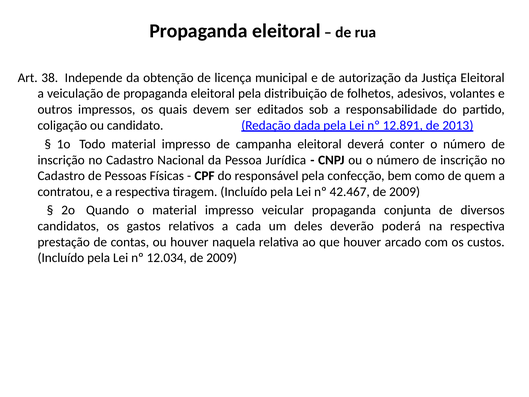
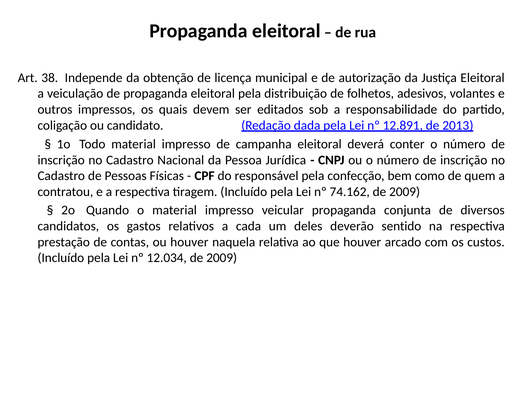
42.467: 42.467 -> 74.162 (350, 192)
poderá: poderá -> sentido (401, 226)
